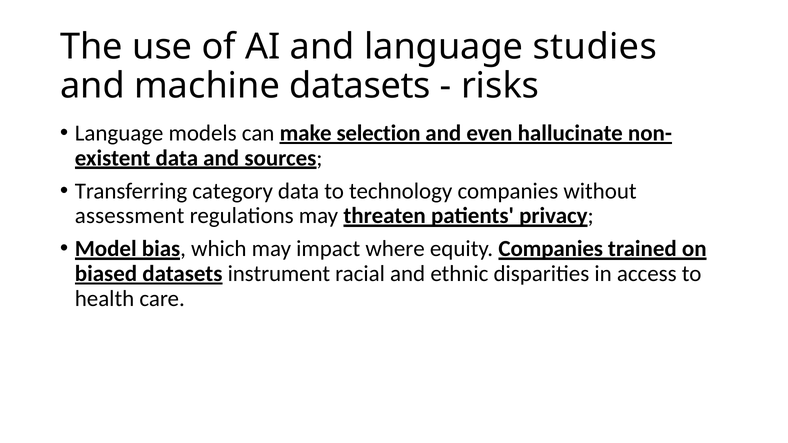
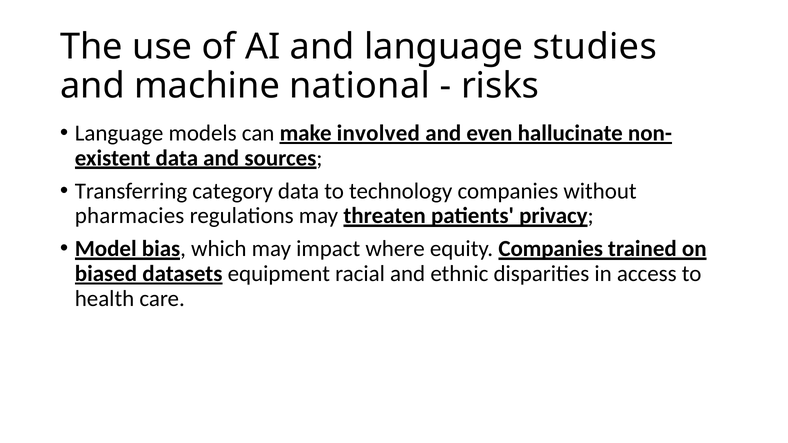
machine datasets: datasets -> national (360, 86)
selection: selection -> involved (378, 133)
assessment: assessment -> pharmacies (130, 216)
instrument: instrument -> equipment (279, 274)
